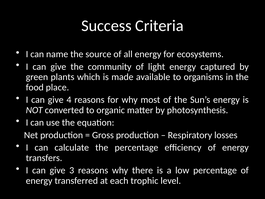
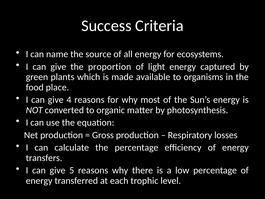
community: community -> proportion (110, 67)
3: 3 -> 5 (72, 170)
